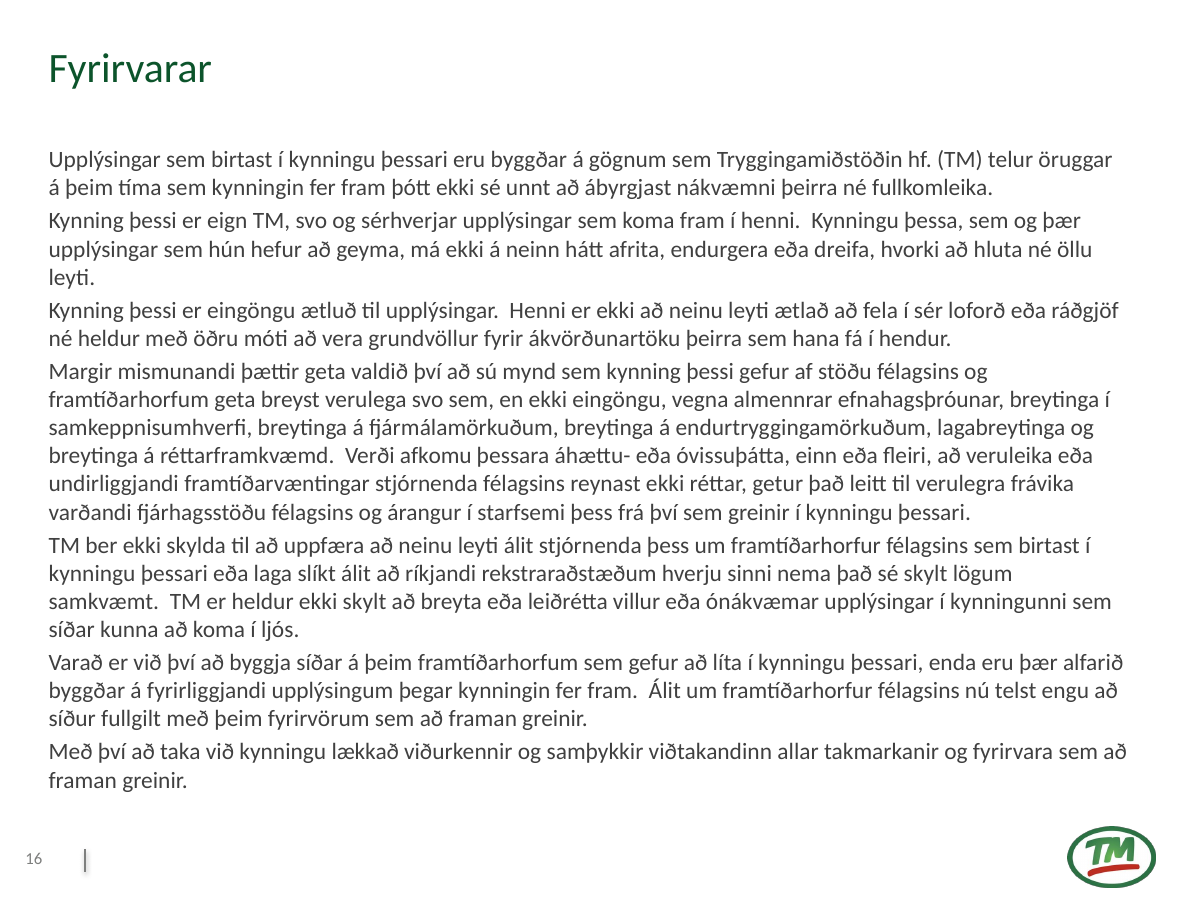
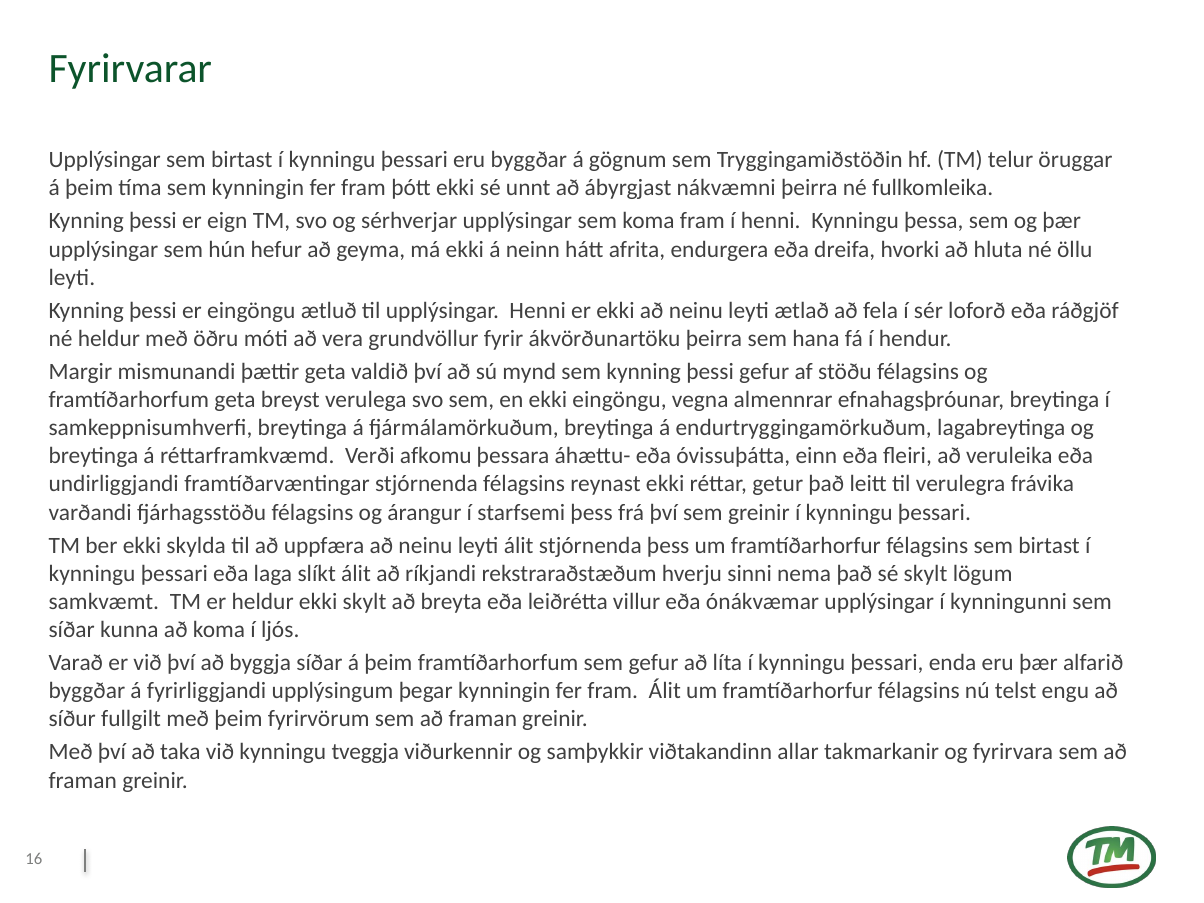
lækkað: lækkað -> tveggja (365, 752)
